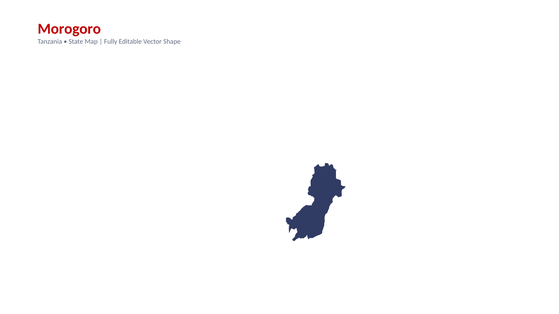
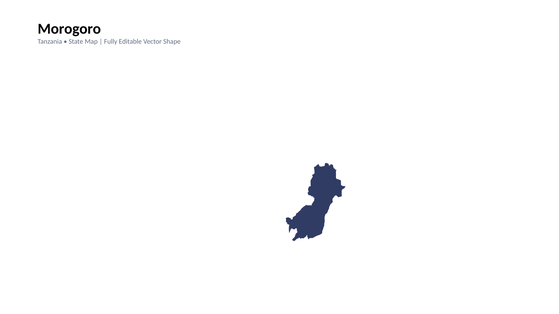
Morogoro colour: red -> black (69, 29)
